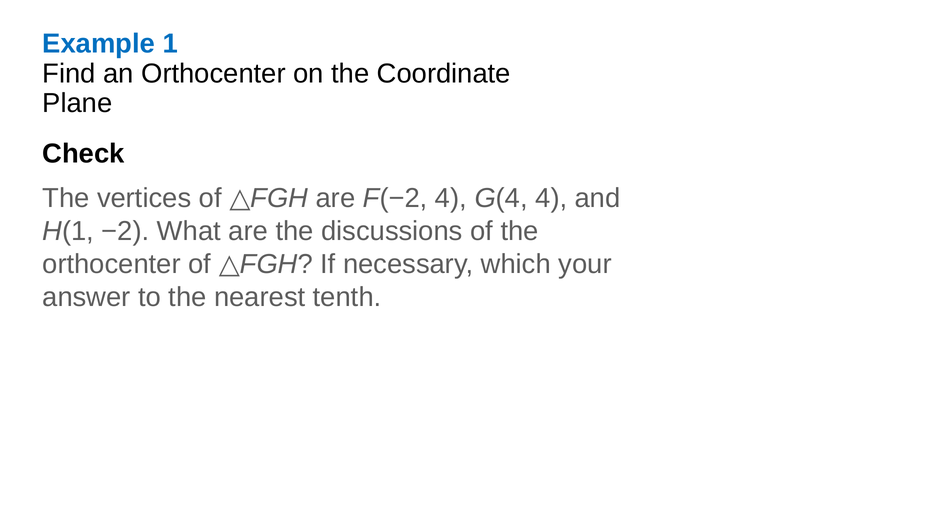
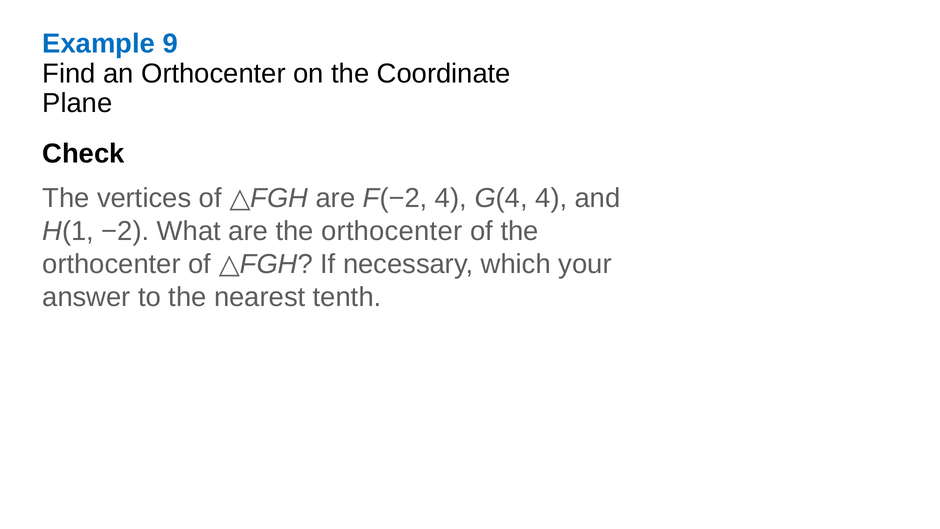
1: 1 -> 9 (170, 44)
are the discussions: discussions -> orthocenter (392, 231)
